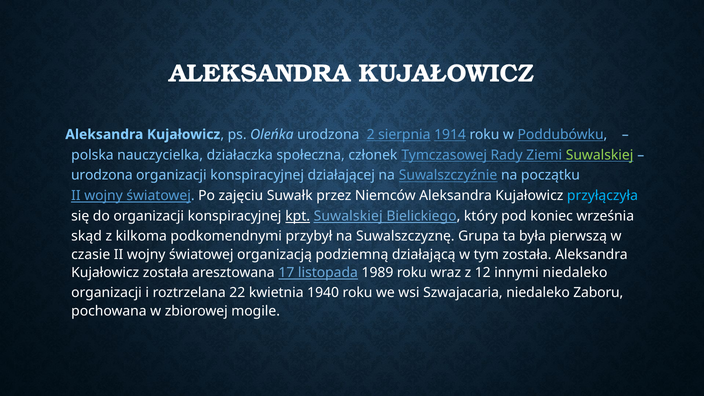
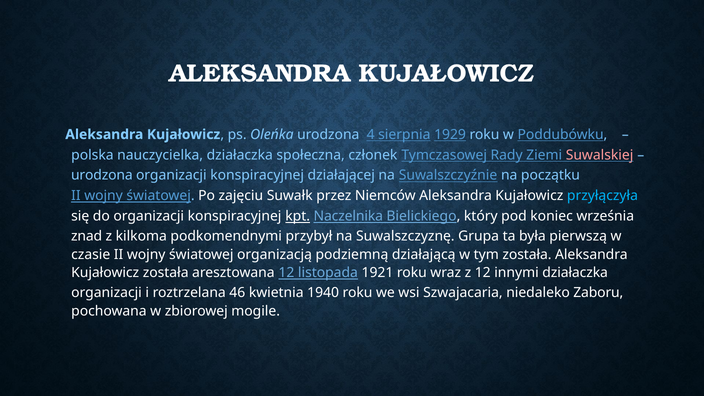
2: 2 -> 4 (371, 134)
1914: 1914 -> 1929 (450, 134)
Suwalskiej colour: light green -> pink (600, 155)
kpt Suwalskiej: Suwalskiej -> Naczelnika (348, 216)
skąd: skąd -> znad (87, 236)
aresztowana 17: 17 -> 12 (286, 273)
1989: 1989 -> 1921 (377, 273)
innymi niedaleko: niedaleko -> działaczka (575, 273)
22: 22 -> 46 (237, 293)
